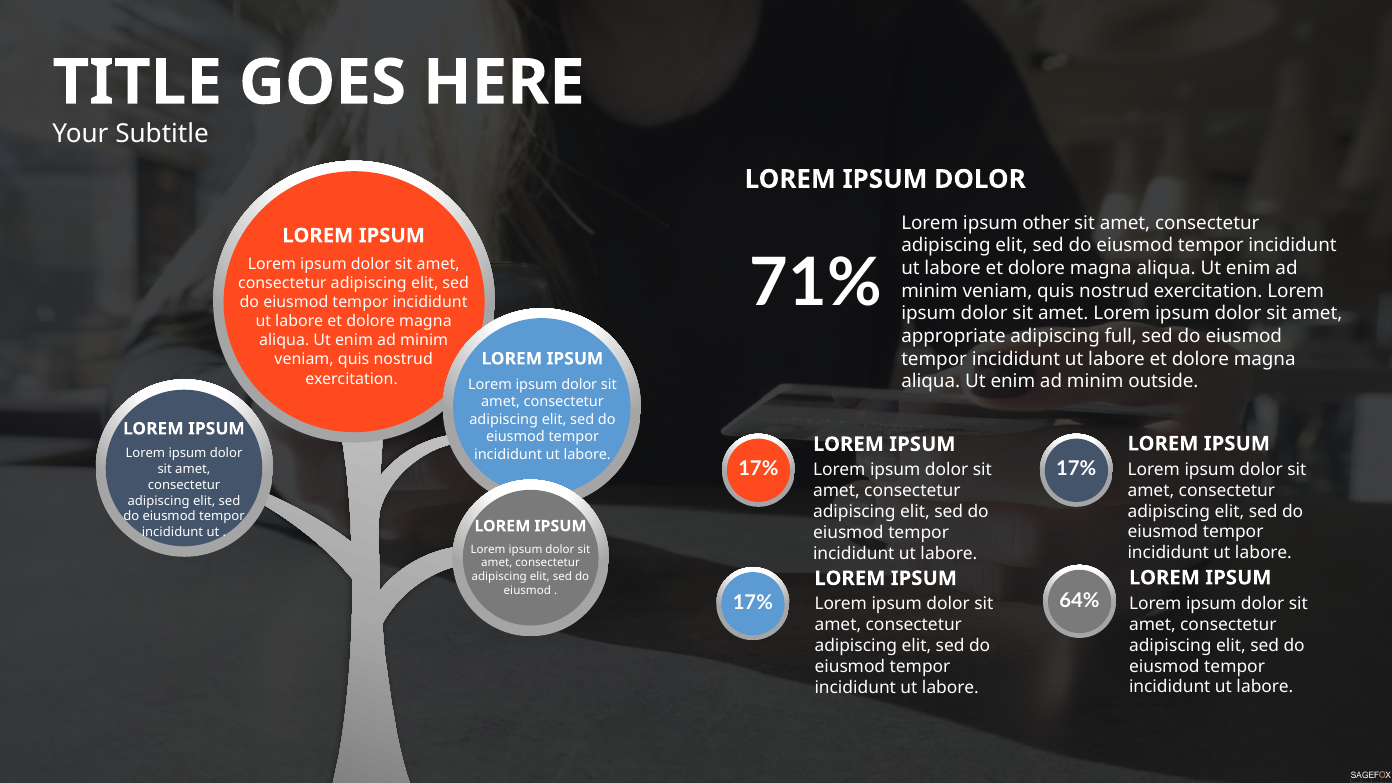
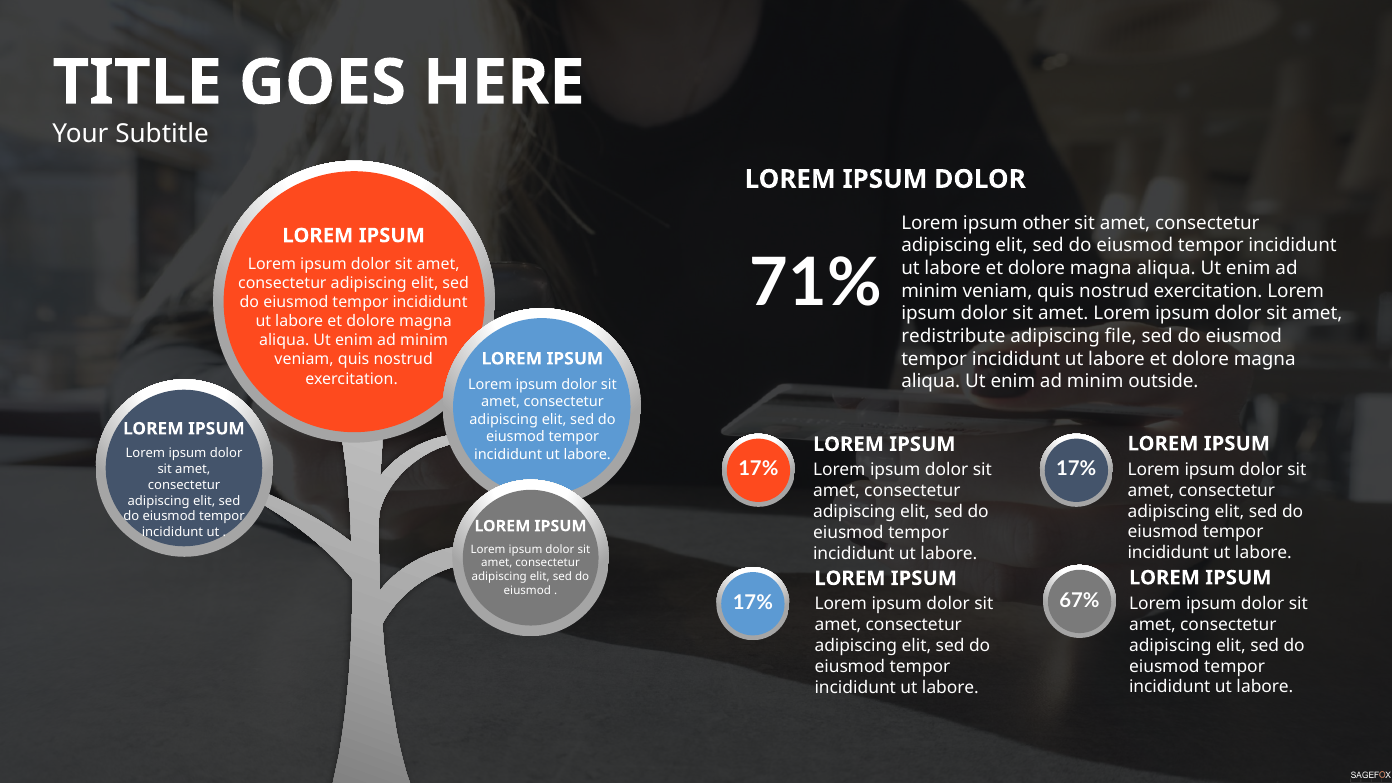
appropriate: appropriate -> redistribute (953, 336)
full: full -> file (1121, 336)
64%: 64% -> 67% (1080, 600)
